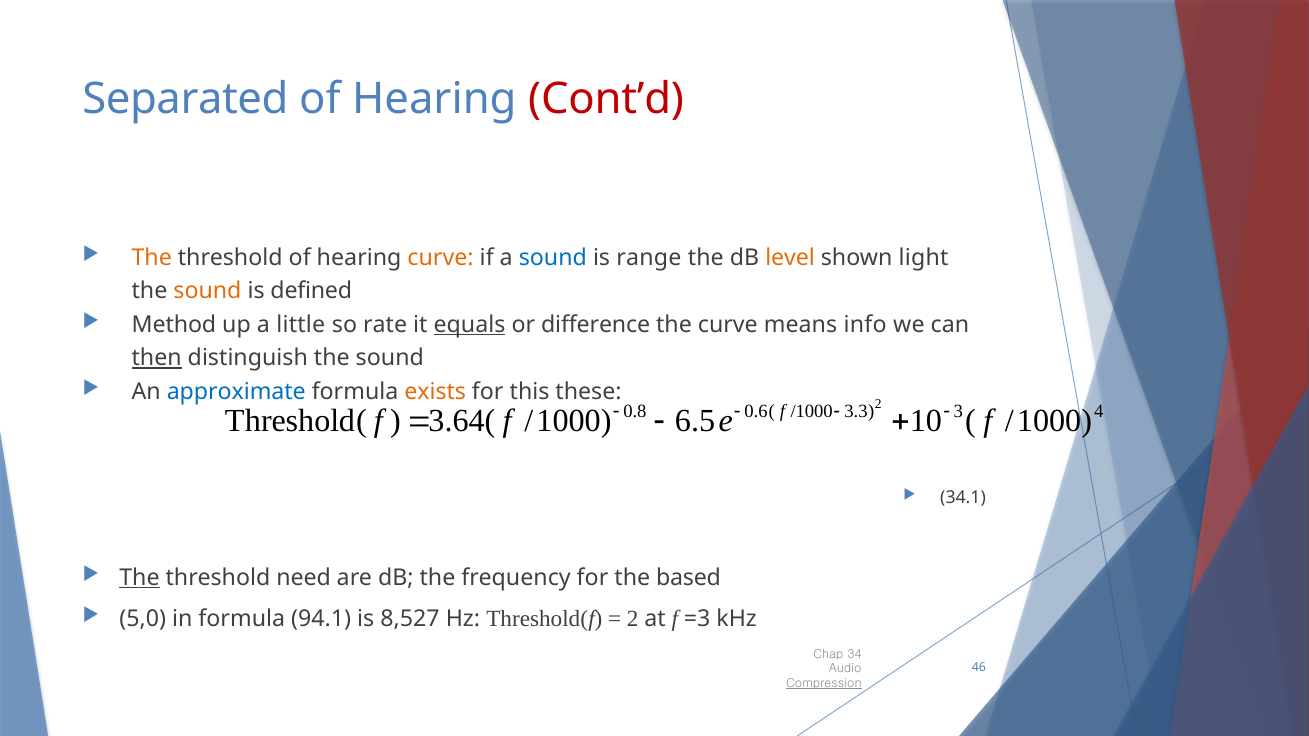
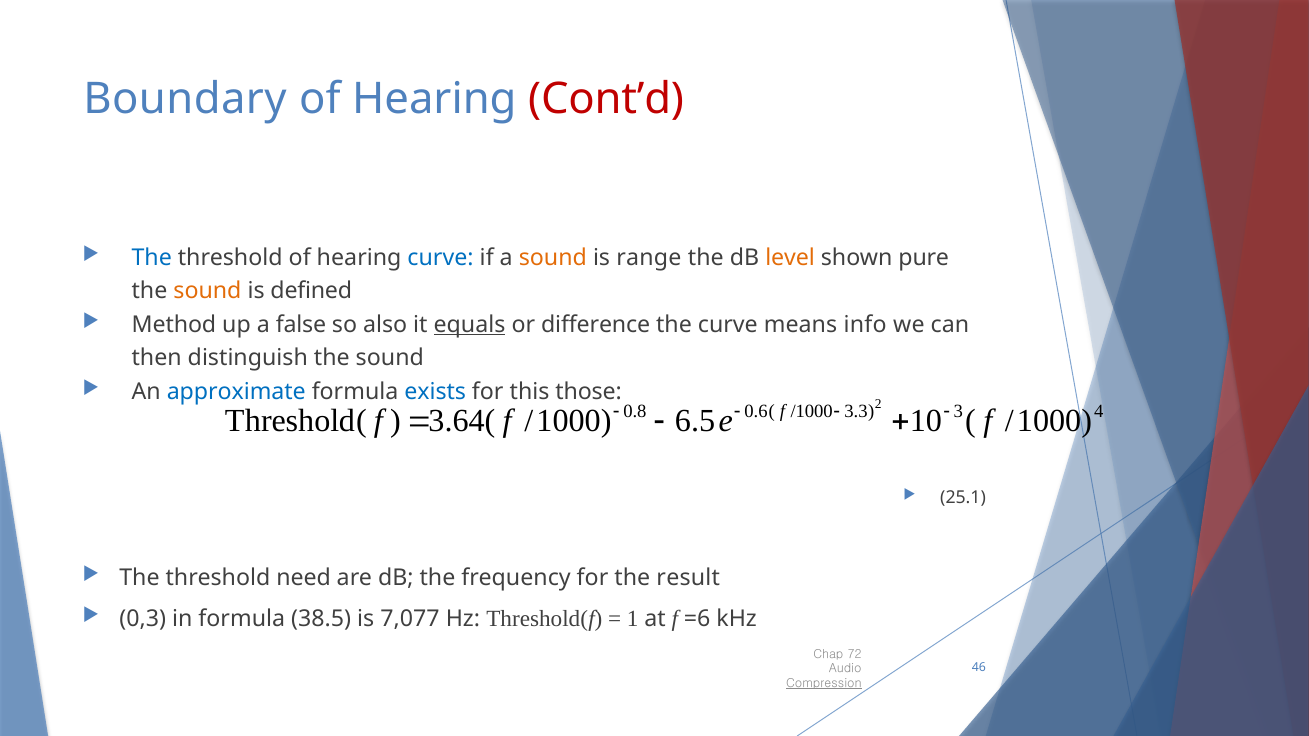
Separated: Separated -> Boundary (185, 100)
The colour: orange -> blue (152, 258)
curve colour: orange -> blue (441, 258)
sound colour: blue -> orange (553, 258)
light: light -> pure (924, 258)
little: little -> false (301, 325)
rate: rate -> also (385, 325)
then underline: present -> none (157, 358)
exists colour: orange -> blue (435, 392)
these: these -> those (589, 392)
34.1: 34.1 -> 25.1 (963, 498)
The underline: present -> none (139, 578)
based: based -> result (688, 578)
5,0: 5,0 -> 0,3 (143, 619)
94.1: 94.1 -> 38.5 (321, 619)
8,527: 8,527 -> 7,077 (410, 619)
2: 2 -> 1 (633, 619)
=3: =3 -> =6 (697, 619)
34: 34 -> 72 (855, 654)
